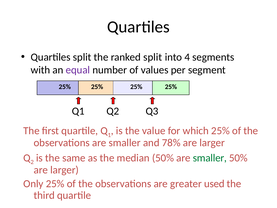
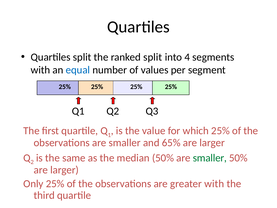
equal colour: purple -> blue (78, 70)
78%: 78% -> 65% (171, 143)
greater used: used -> with (214, 183)
